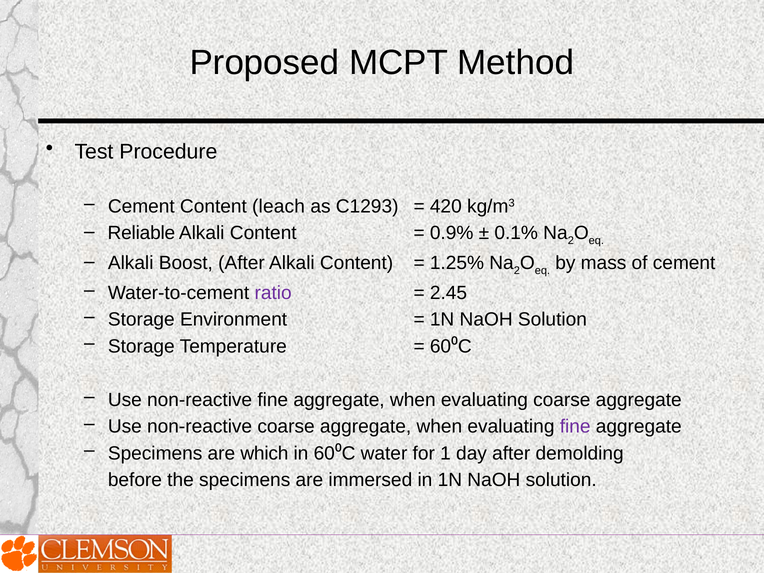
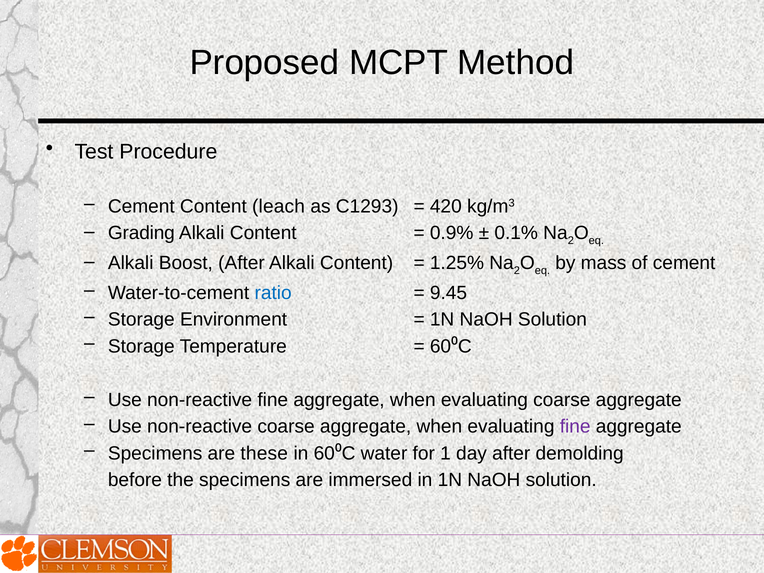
Reliable: Reliable -> Grading (141, 233)
ratio colour: purple -> blue (273, 293)
2.45: 2.45 -> 9.45 (448, 293)
which: which -> these (264, 453)
